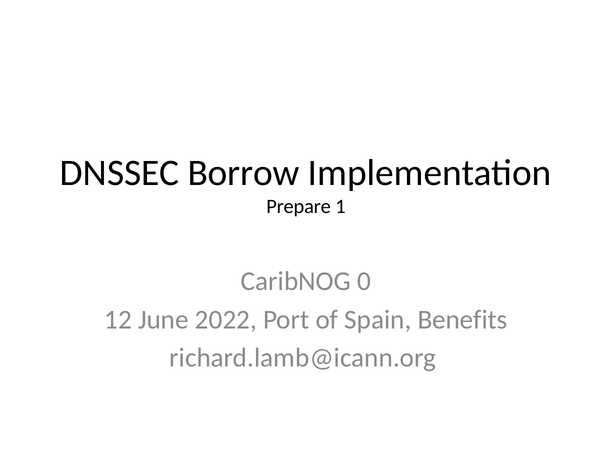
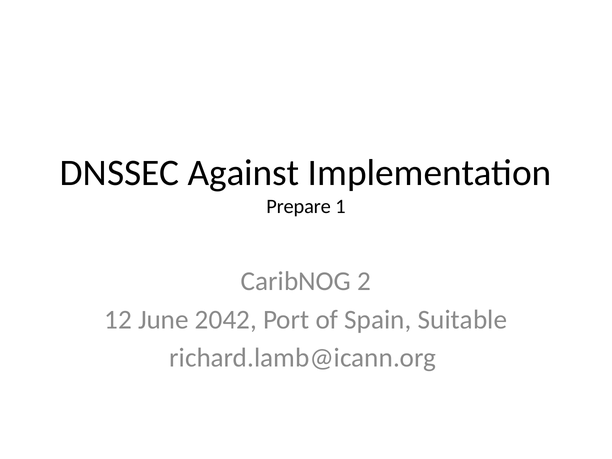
Borrow: Borrow -> Against (244, 173)
0: 0 -> 2 (364, 281)
2022: 2022 -> 2042 (226, 320)
Benefits: Benefits -> Suitable (462, 320)
